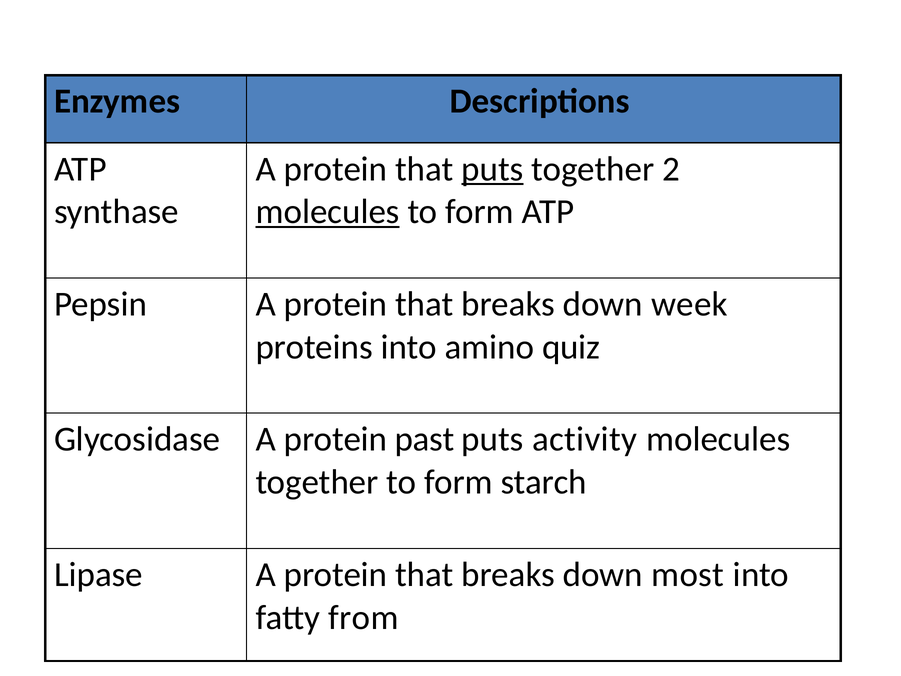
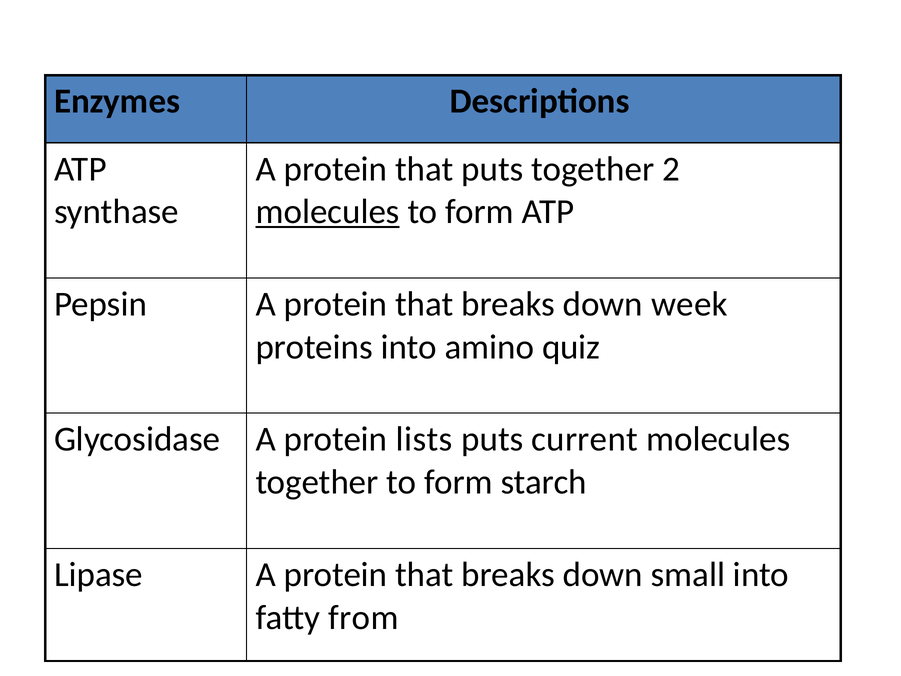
puts underline: present -> none (492, 169)
past: past -> lists (424, 439)
activity: activity -> current (585, 439)
most: most -> small (688, 574)
